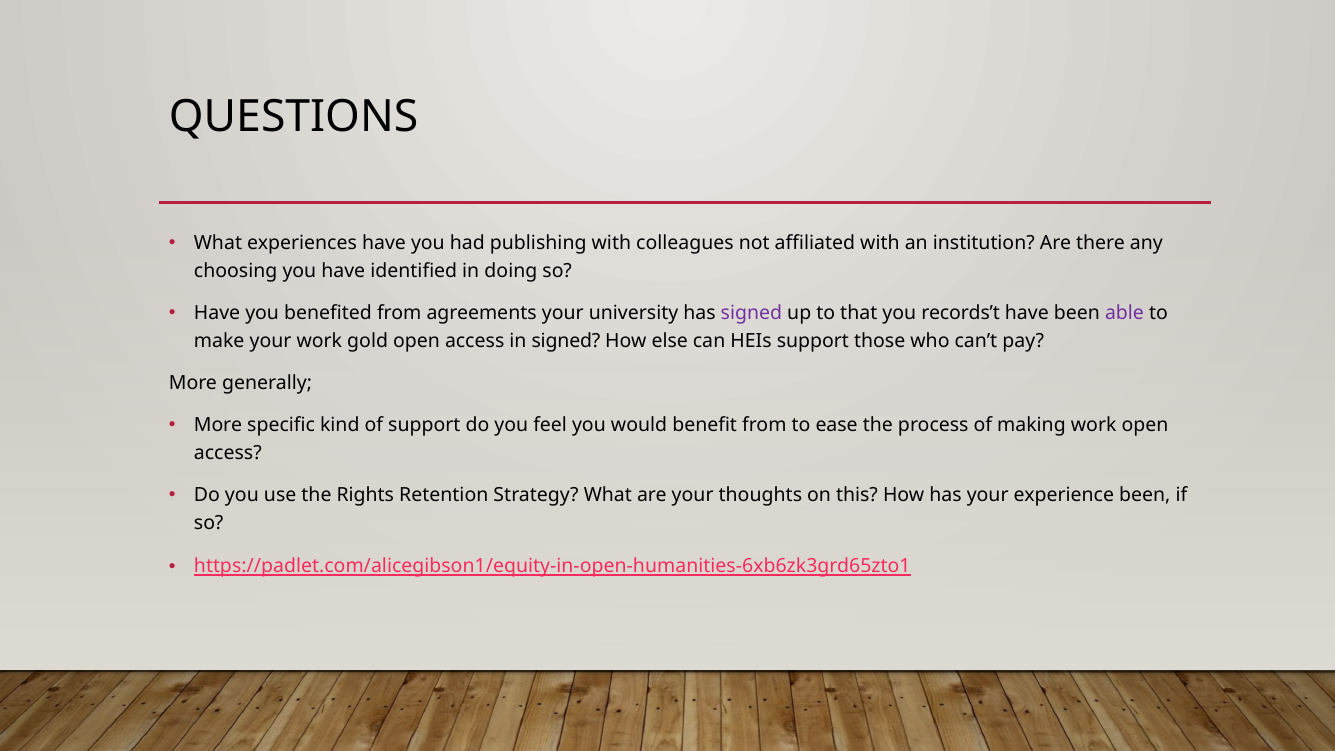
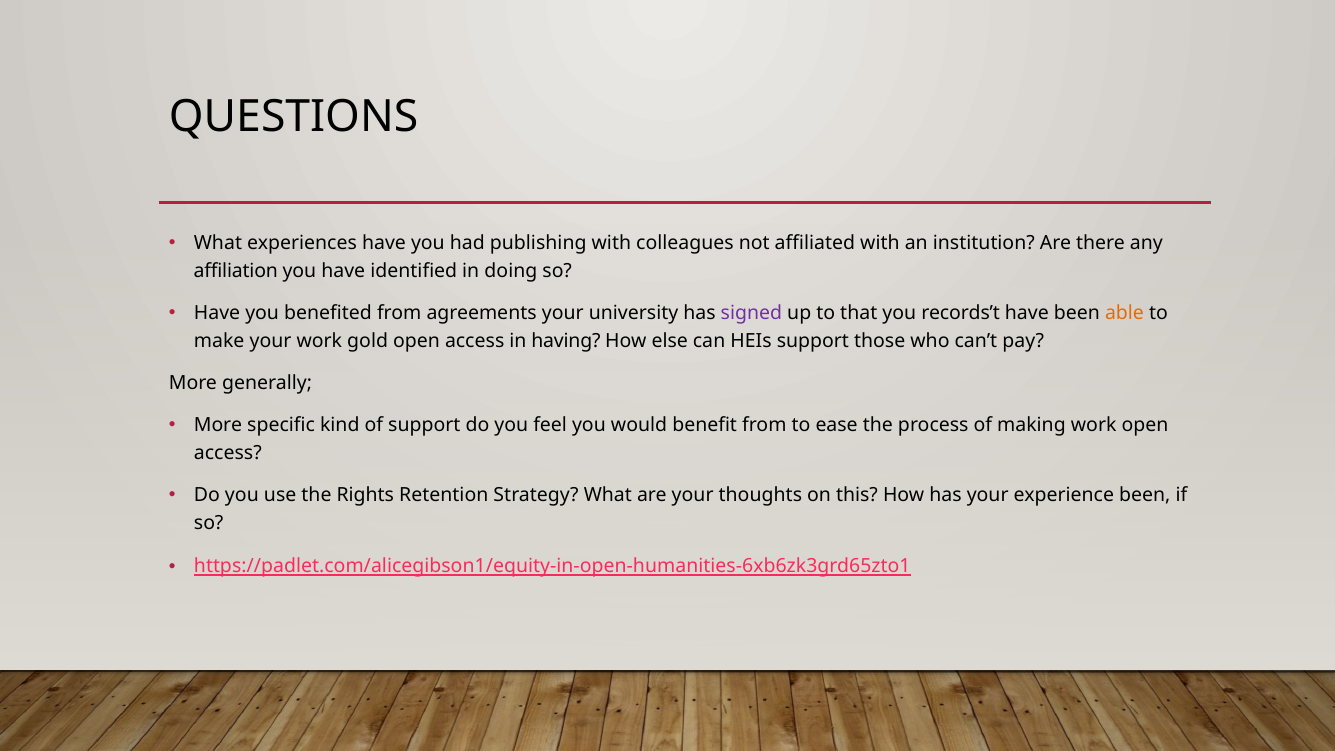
choosing: choosing -> affiliation (236, 271)
able colour: purple -> orange (1124, 313)
in signed: signed -> having (566, 341)
